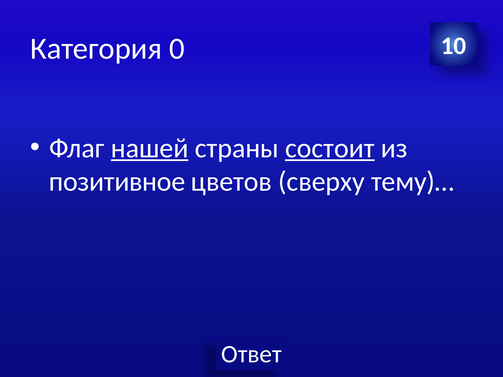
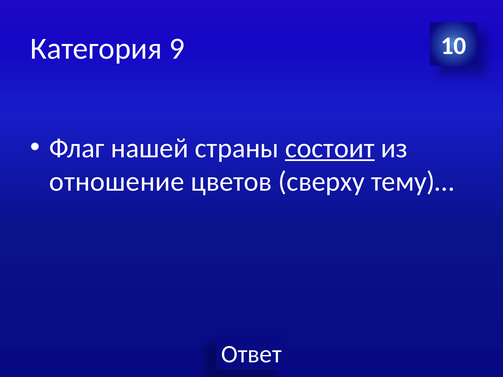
0: 0 -> 9 (177, 49)
нашей underline: present -> none (150, 148)
позитивное: позитивное -> отношение (117, 182)
